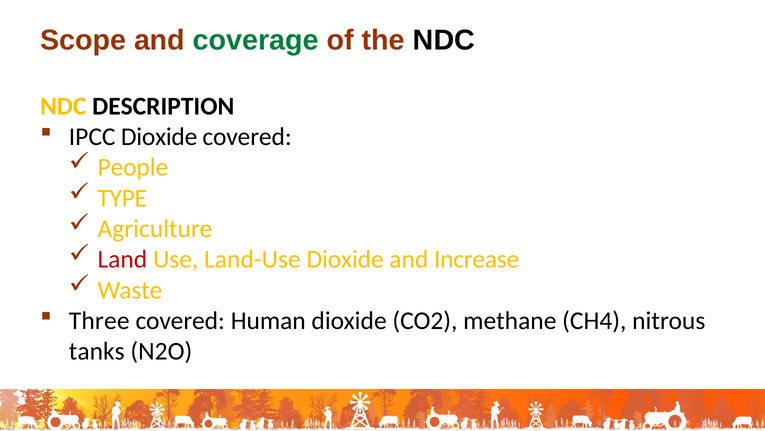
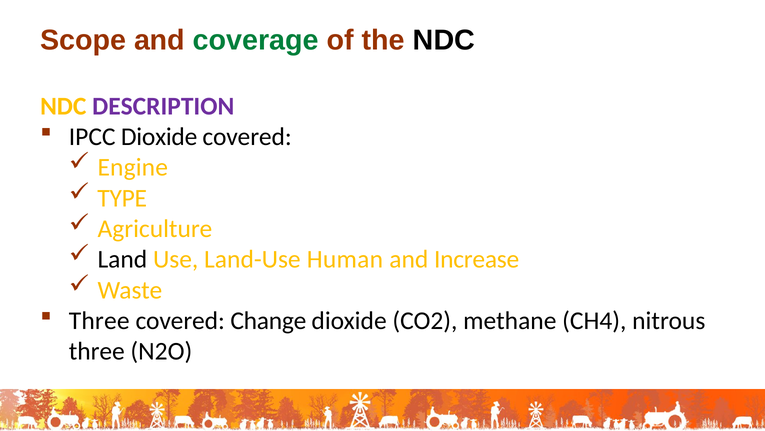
DESCRIPTION colour: black -> purple (163, 106)
People: People -> Engine (133, 167)
Land colour: red -> black (122, 259)
Land-Use Dioxide: Dioxide -> Human (345, 259)
Human: Human -> Change (268, 320)
tanks: tanks -> three (97, 351)
